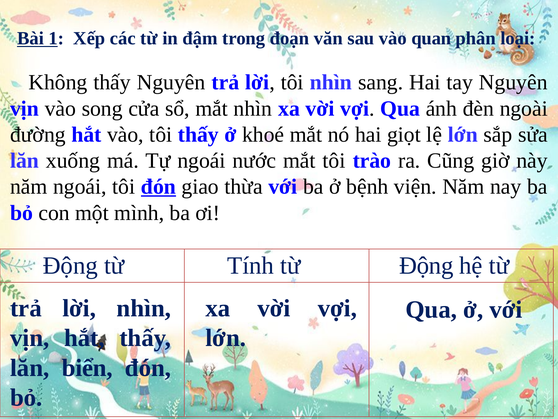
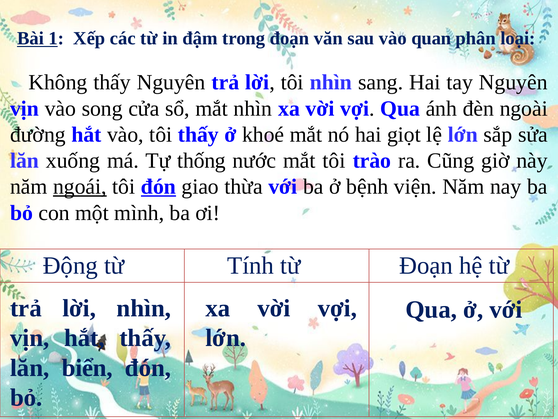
Tự ngoái: ngoái -> thống (202, 161)
ngoái underline: none -> present (80, 187)
từ Động: Động -> Đoạn (426, 265)
